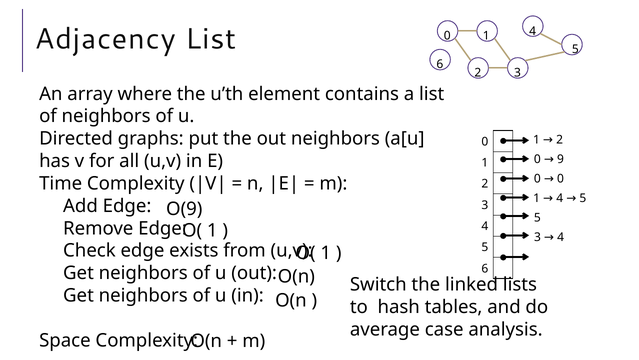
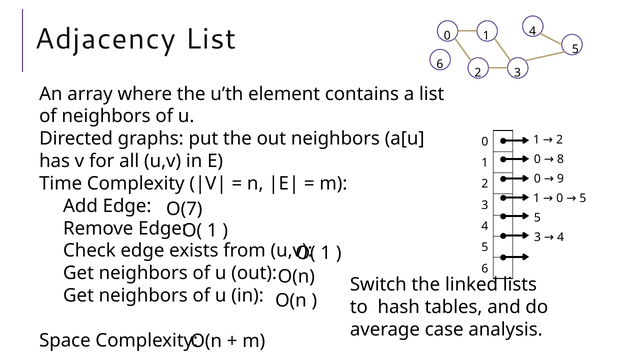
9: 9 -> 8 (560, 159)
0 0: 0 -> 9 (560, 179)
1 4: 4 -> 0 (560, 198)
O(9: O(9 -> O(7 (184, 209)
